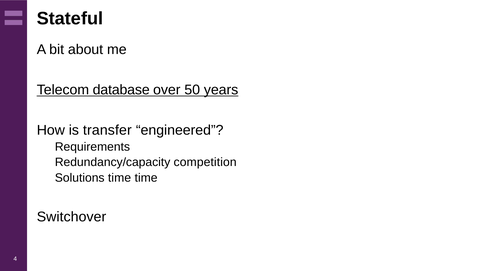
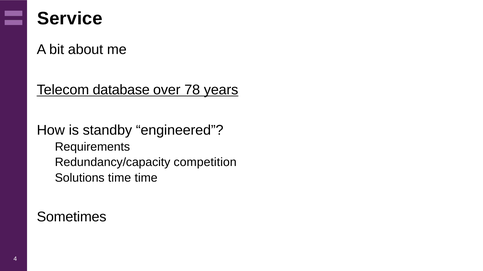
Stateful: Stateful -> Service (70, 19)
50: 50 -> 78 (192, 90)
transfer: transfer -> standby (107, 130)
Switchover: Switchover -> Sometimes (72, 218)
